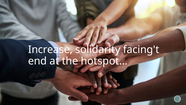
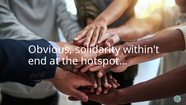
Increase: Increase -> Obvious (50, 49)
facing't: facing't -> within't (141, 49)
